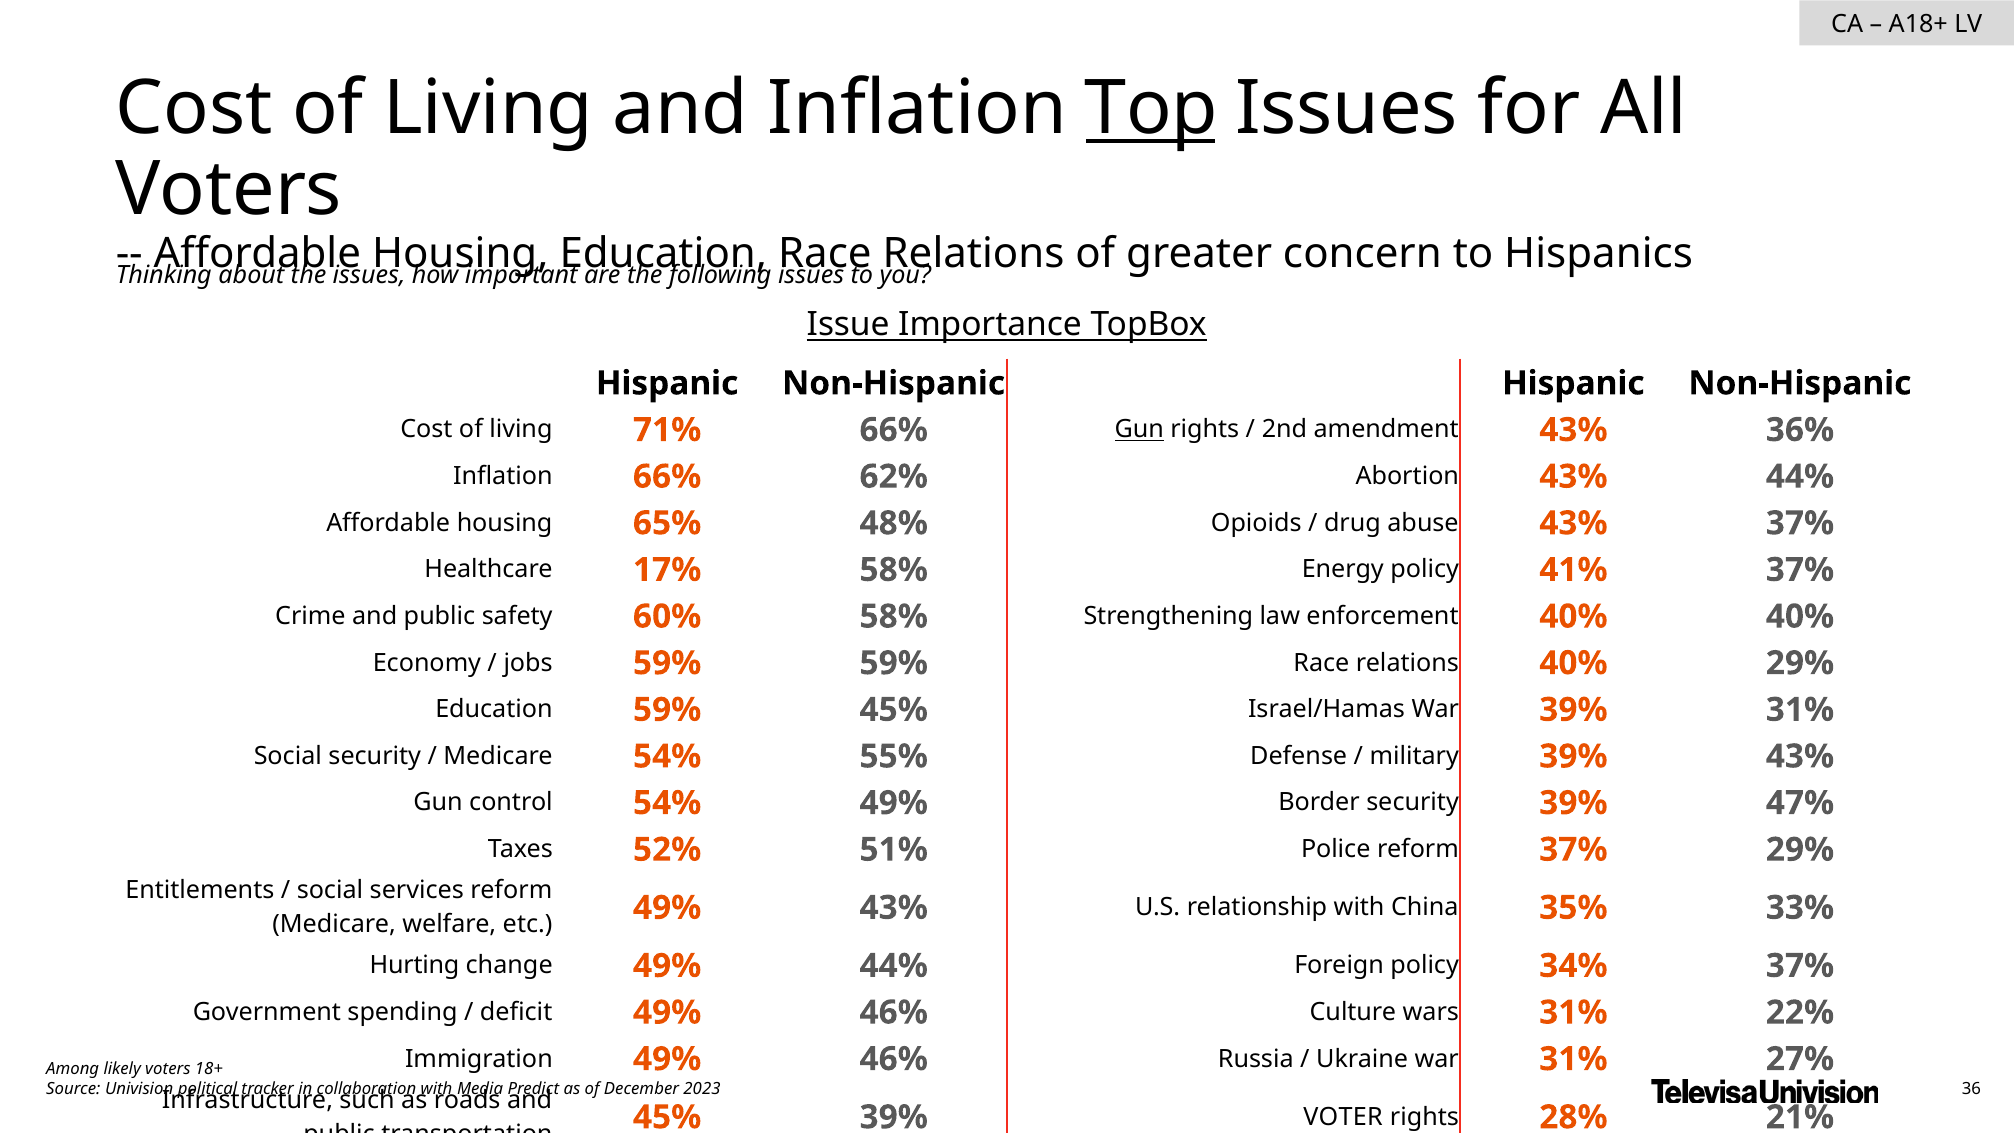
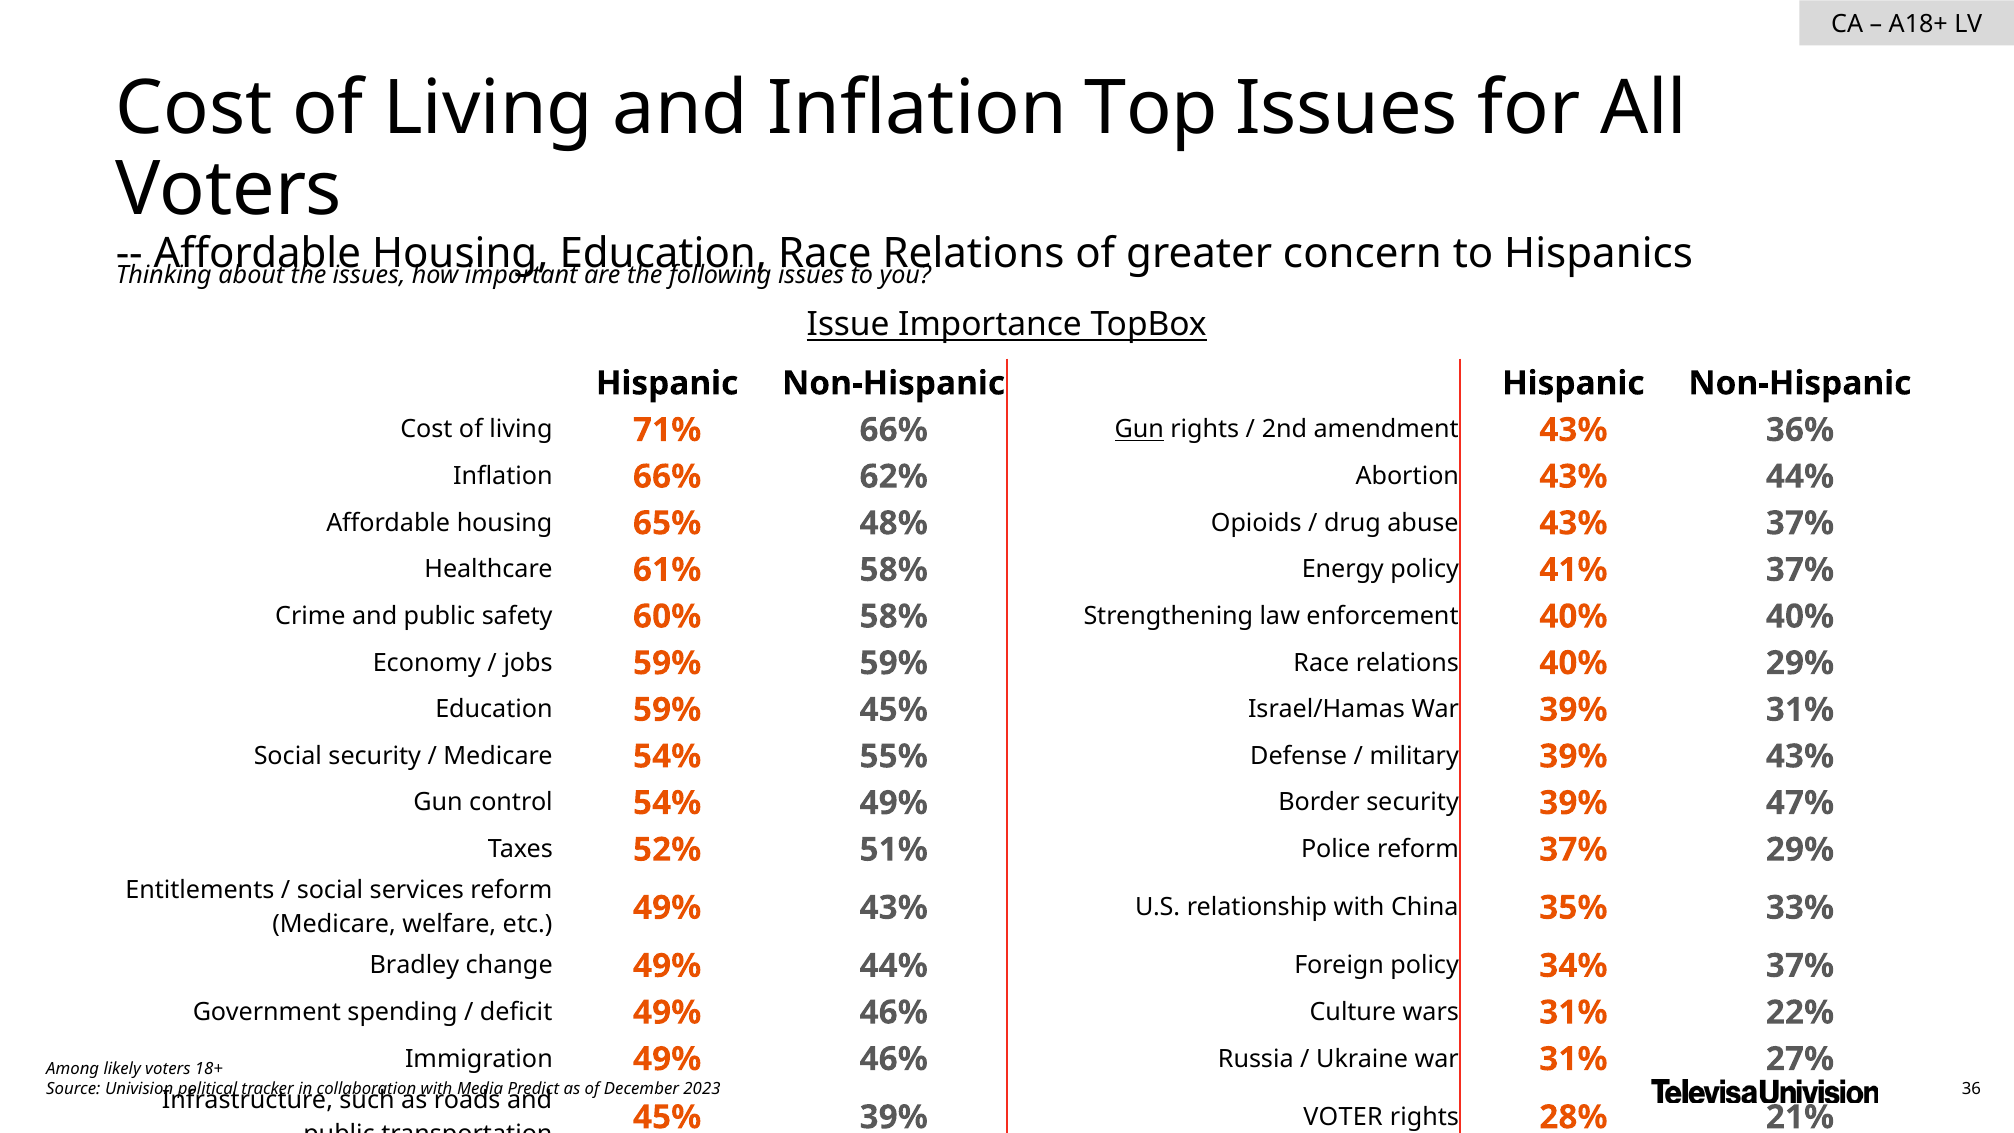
Top underline: present -> none (1151, 108)
17%: 17% -> 61% (667, 570)
Hurting: Hurting -> Bradley (414, 965)
